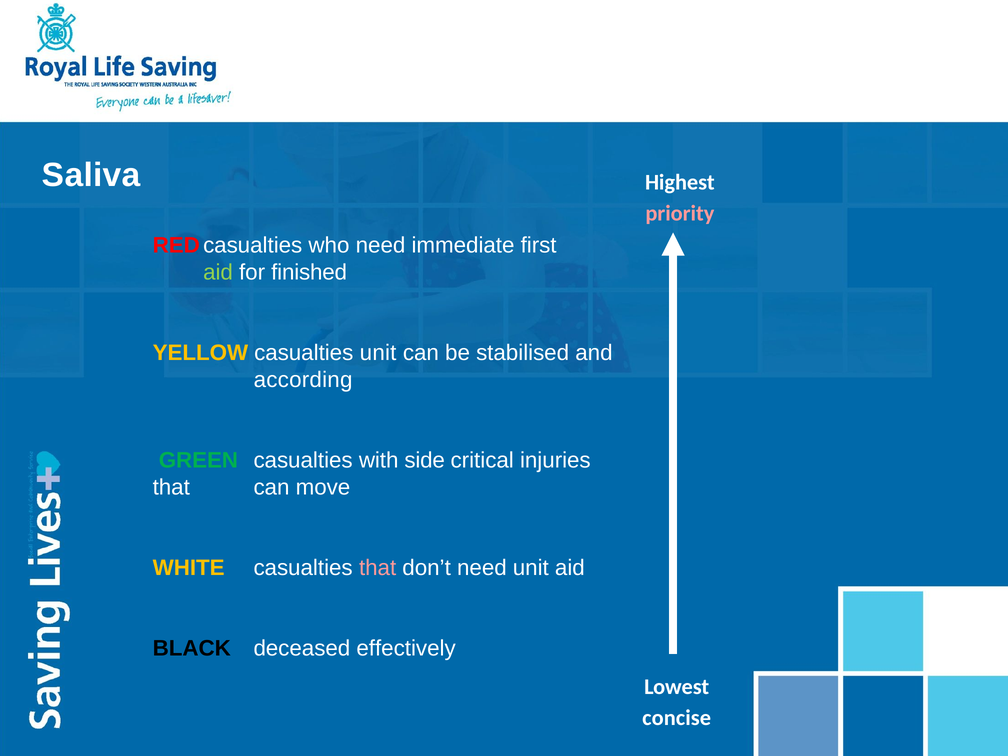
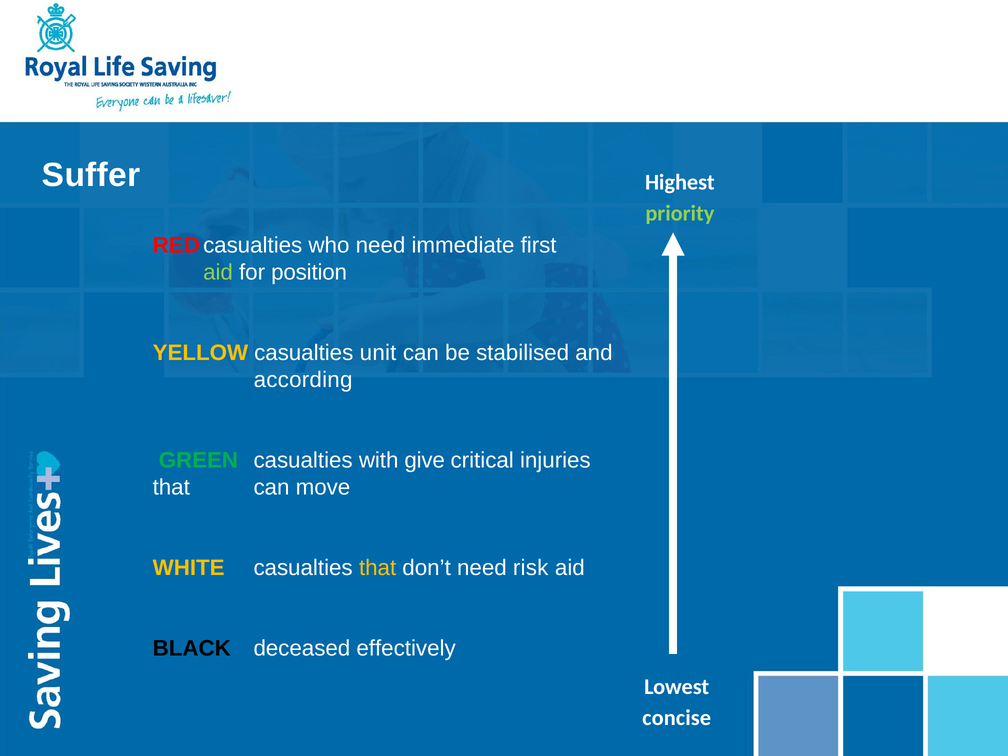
Saliva: Saliva -> Suffer (91, 175)
priority colour: pink -> light green (680, 213)
finished: finished -> position (309, 272)
side: side -> give (425, 460)
that colour: pink -> yellow (378, 568)
need unit: unit -> risk (531, 568)
